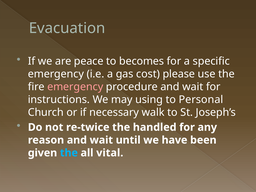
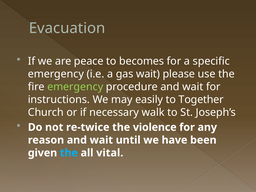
gas cost: cost -> wait (148, 74)
emergency colour: pink -> light green (75, 87)
using: using -> easily (149, 100)
Personal: Personal -> Together (201, 100)
handled: handled -> violence (155, 127)
